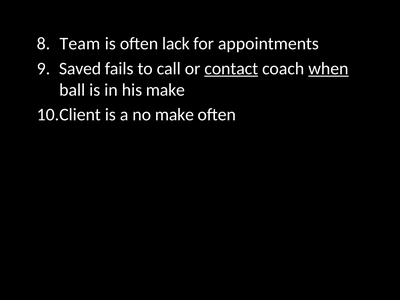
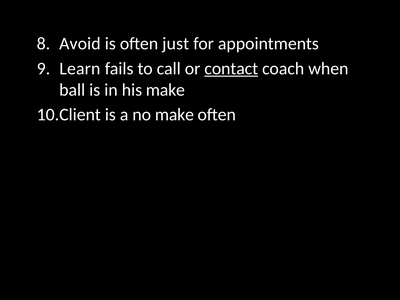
Team: Team -> Avoid (80, 44)
lack: lack -> just (176, 44)
Saved: Saved -> Learn (80, 69)
when underline: present -> none (328, 69)
